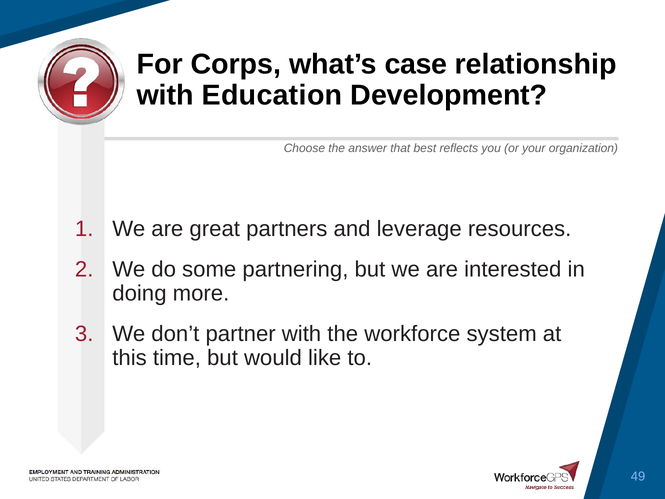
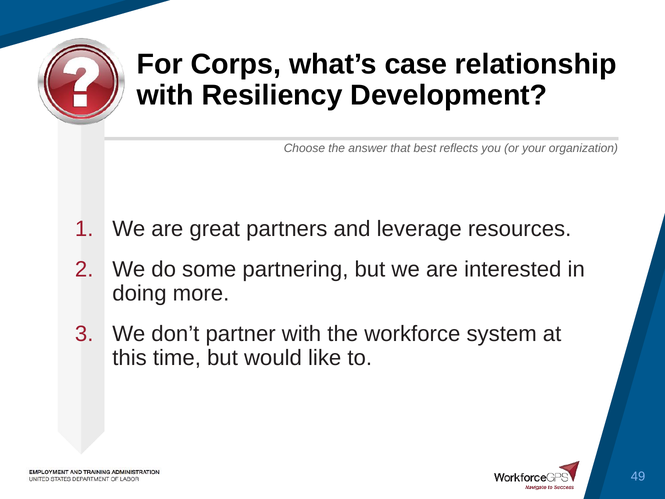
Education: Education -> Resiliency (272, 95)
